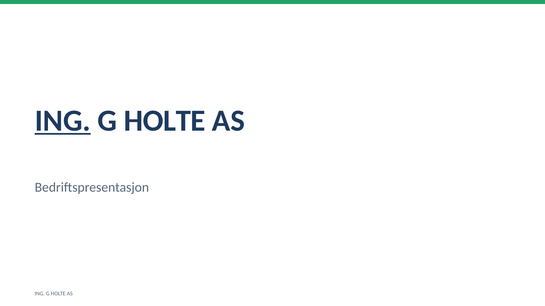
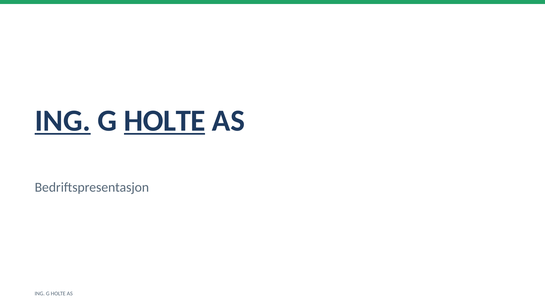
HOLTE underline: none -> present (165, 121)
